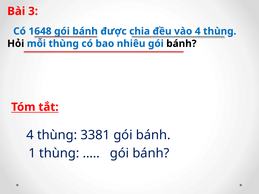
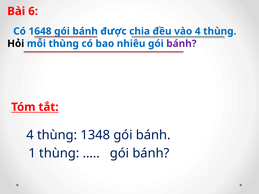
3: 3 -> 6 (33, 11)
bánh colour: black -> purple (181, 44)
3381: 3381 -> 1348 (95, 135)
